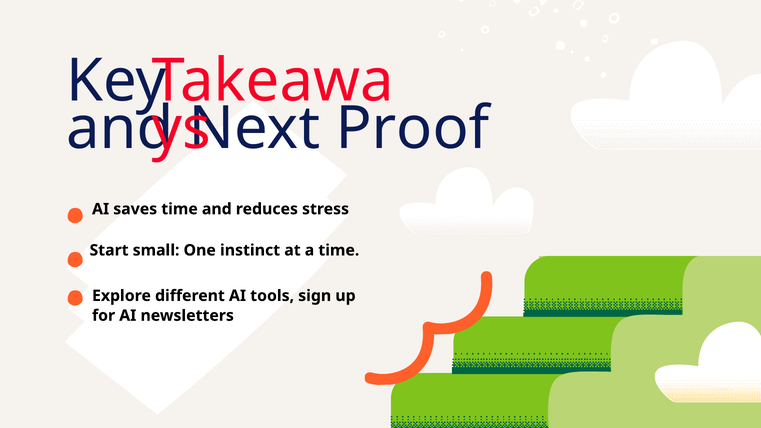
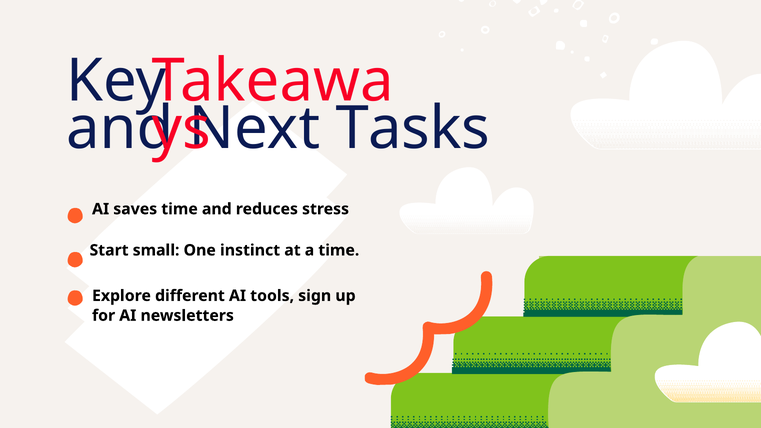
Proof: Proof -> Tasks (413, 129)
